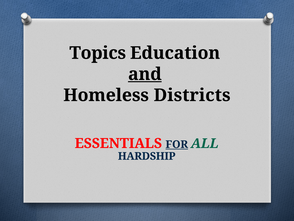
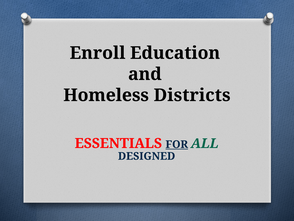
Topics: Topics -> Enroll (98, 53)
and underline: present -> none (145, 74)
HARDSHIP: HARDSHIP -> DESIGNED (147, 156)
